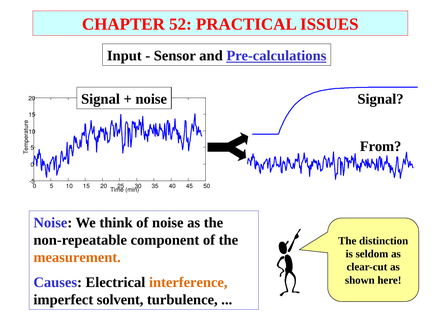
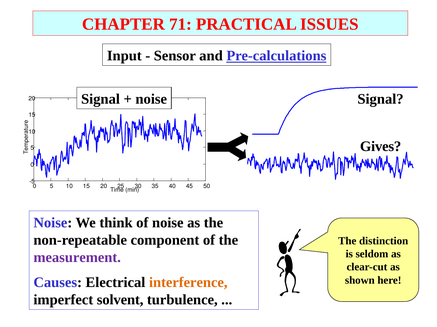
52: 52 -> 71 (180, 24)
From: From -> Gives (381, 147)
measurement colour: orange -> purple (77, 258)
